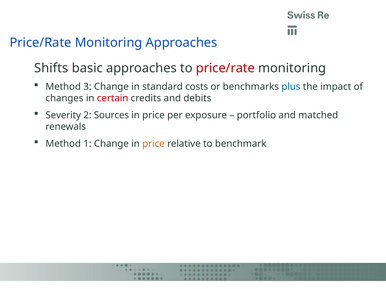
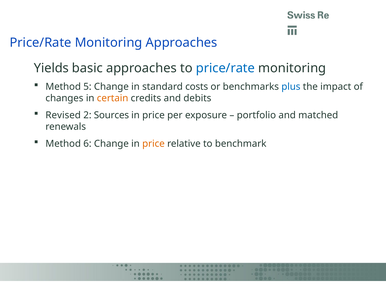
Shifts: Shifts -> Yields (51, 68)
price/rate colour: red -> blue (225, 68)
3: 3 -> 5 (87, 87)
certain colour: red -> orange (113, 98)
Severity: Severity -> Revised (63, 115)
1: 1 -> 6 (87, 144)
